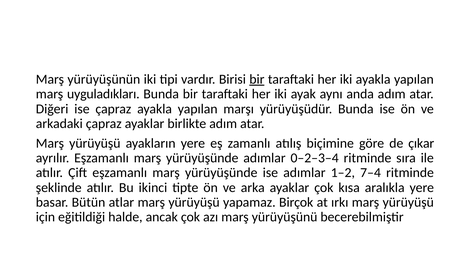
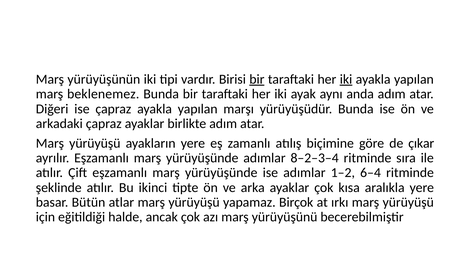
iki underline: none -> present (346, 79)
uyguladıkları: uyguladıkları -> beklenemez (103, 94)
0–2–3–4: 0–2–3–4 -> 8–2–3–4 (315, 158)
7–4: 7–4 -> 6–4 (371, 173)
